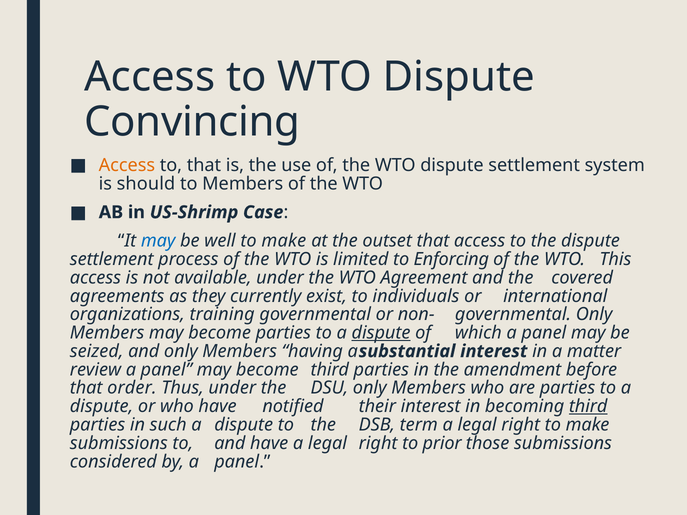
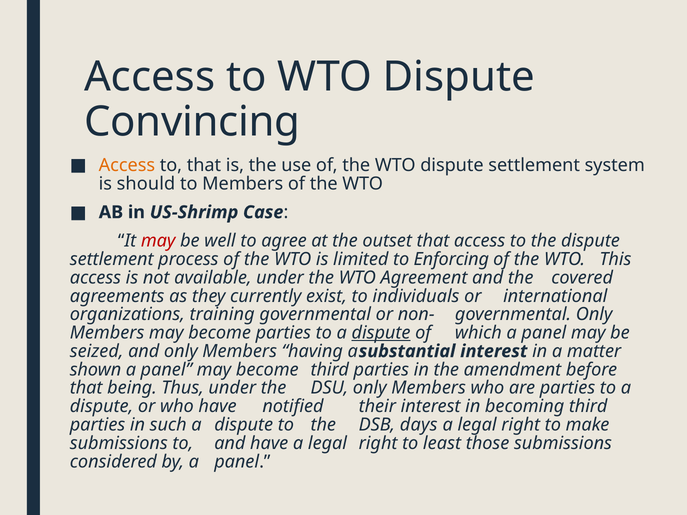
may colour: blue -> red (158, 241)
well to make: make -> agree (284, 241)
review: review -> shown (96, 370)
order: order -> being (132, 388)
third underline: present -> none (588, 407)
term: term -> days (419, 425)
prior: prior -> least (442, 443)
